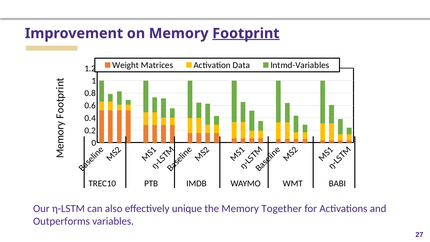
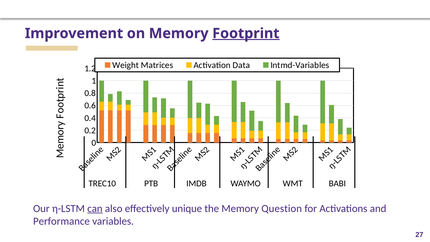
can underline: none -> present (95, 208)
Together: Together -> Question (282, 208)
Outperforms: Outperforms -> Performance (61, 221)
